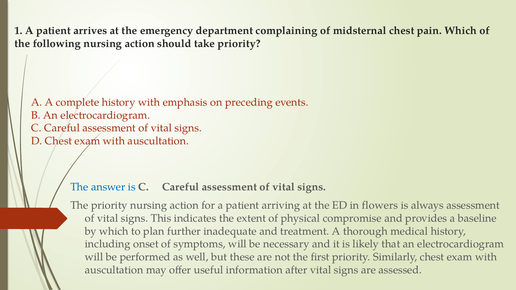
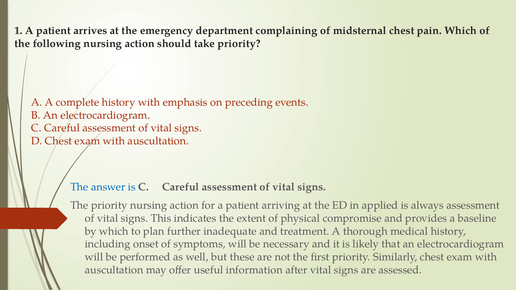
flowers: flowers -> applied (380, 206)
